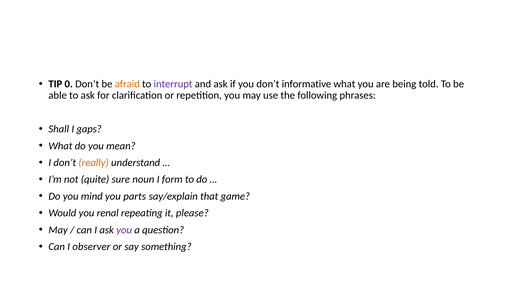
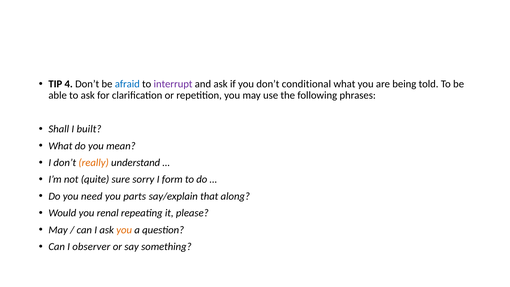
0: 0 -> 4 (69, 84)
afraid colour: orange -> blue (127, 84)
informative: informative -> conditional (306, 84)
gaps: gaps -> built (89, 129)
noun: noun -> sorry (143, 179)
mind: mind -> need (92, 196)
game: game -> along (235, 196)
you colour: purple -> orange (124, 230)
